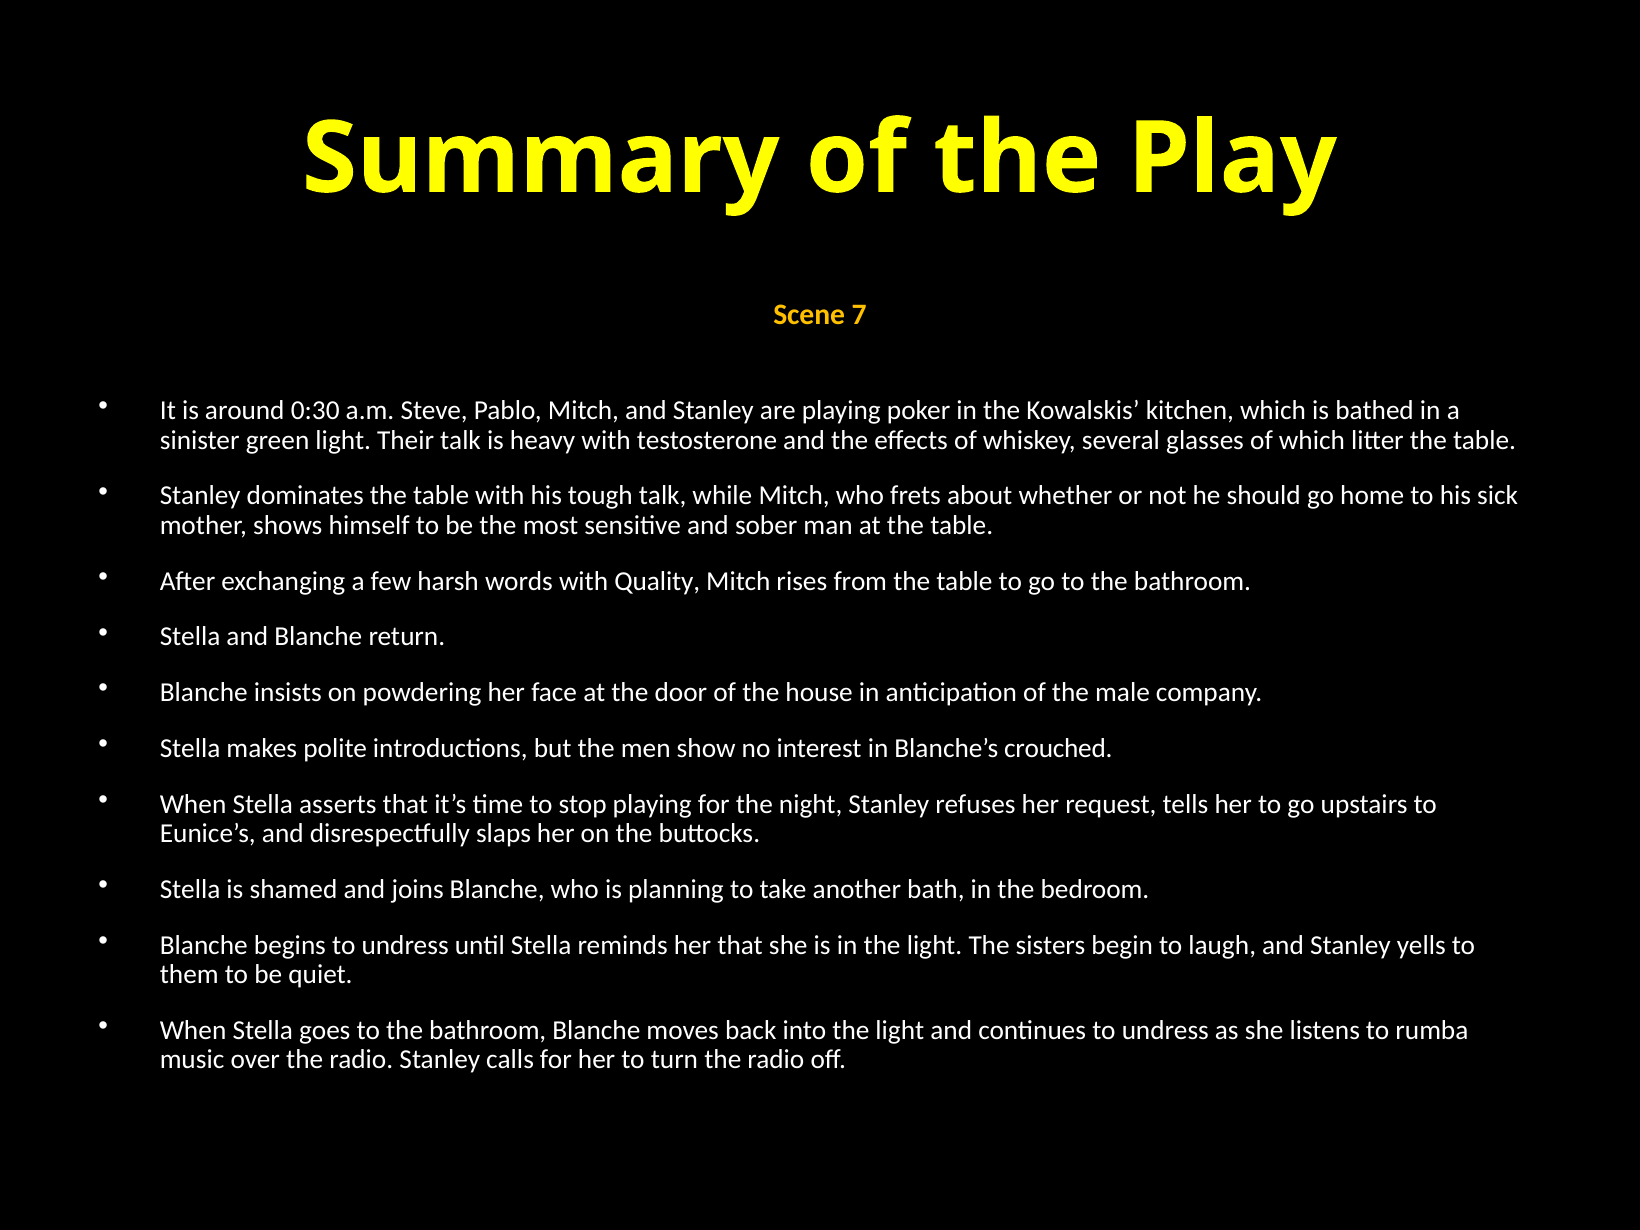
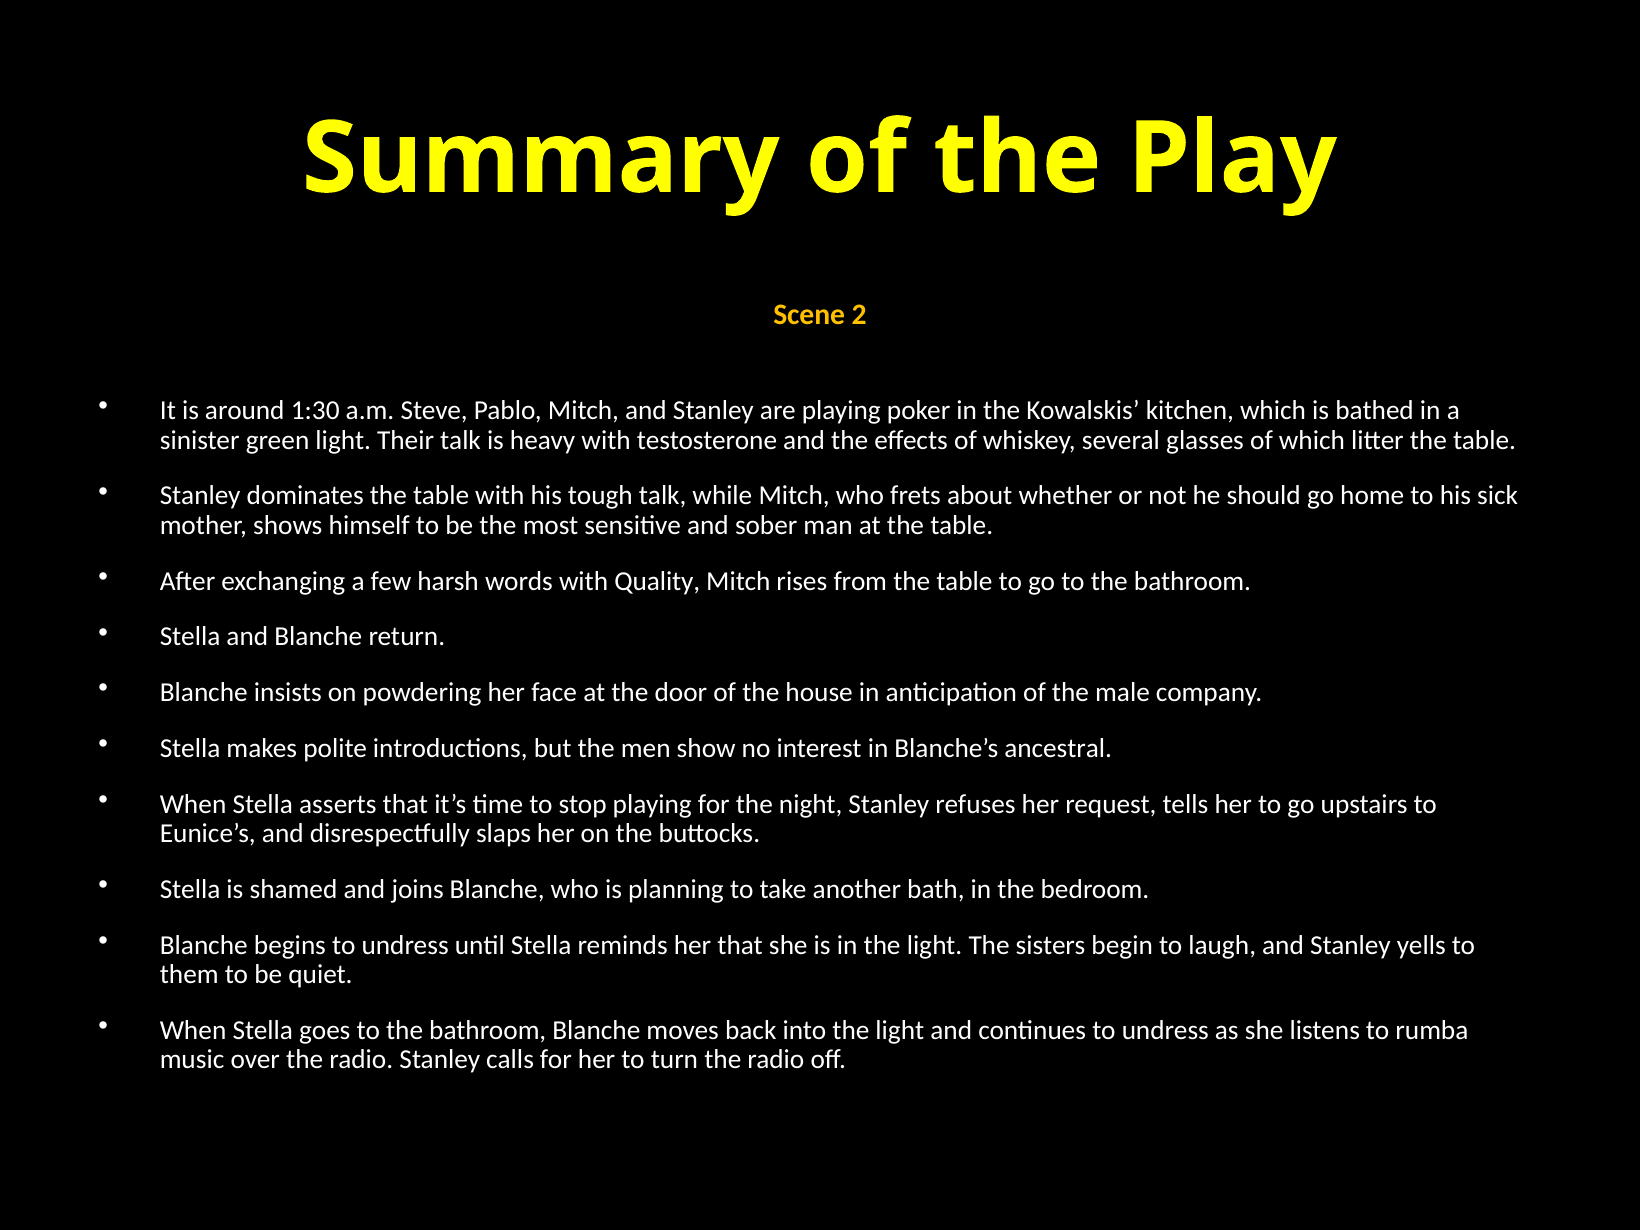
7: 7 -> 2 (859, 315)
0:30: 0:30 -> 1:30 (315, 411)
crouched: crouched -> ancestral (1058, 748)
